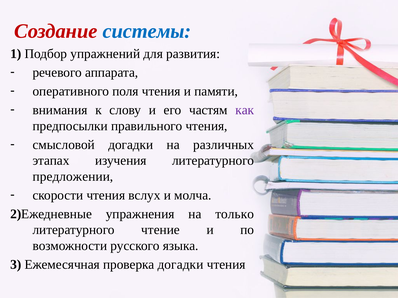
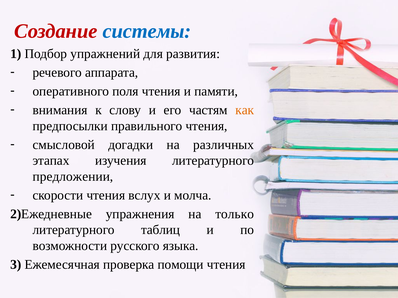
как colour: purple -> orange (245, 110)
чтение: чтение -> таблиц (161, 230)
проверка догадки: догадки -> помощи (181, 265)
